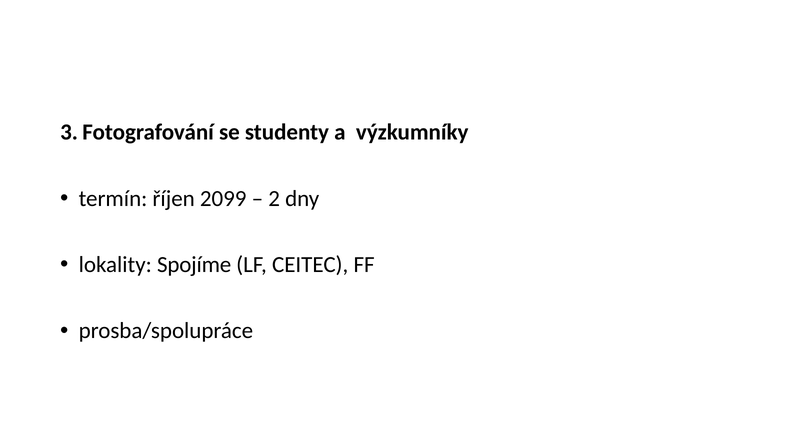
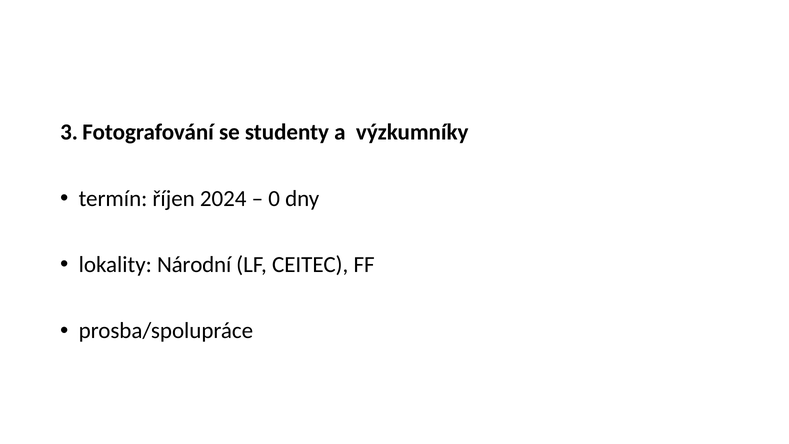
2099: 2099 -> 2024 (223, 198)
2: 2 -> 0 (274, 198)
Spojíme: Spojíme -> Národní (194, 265)
